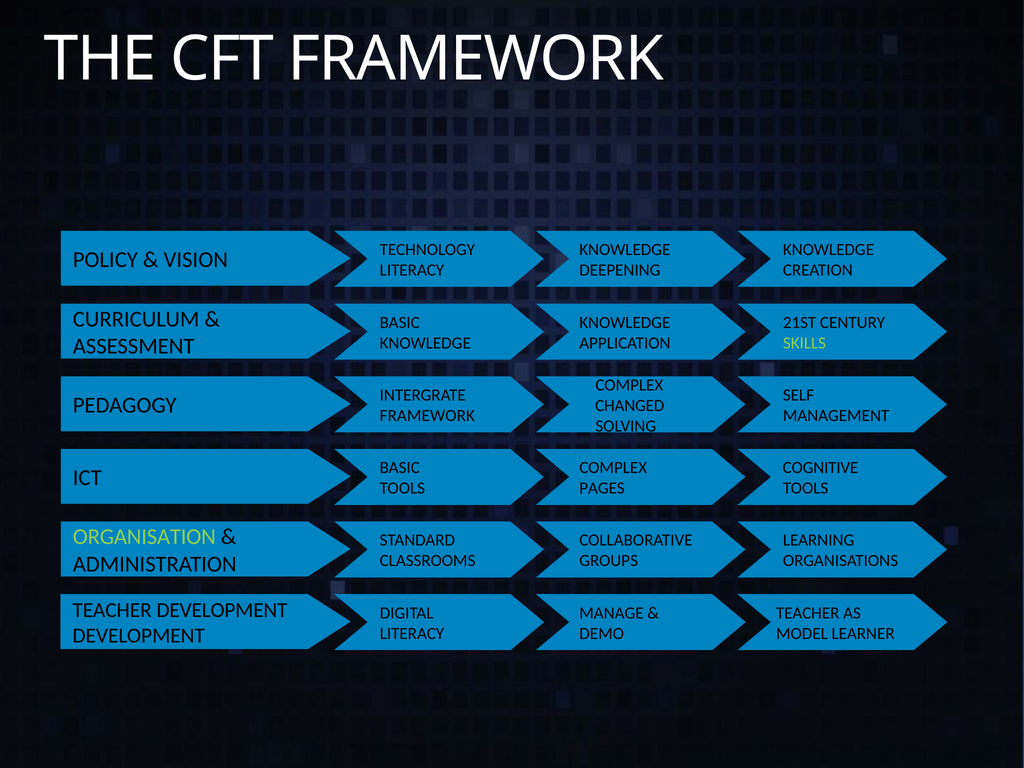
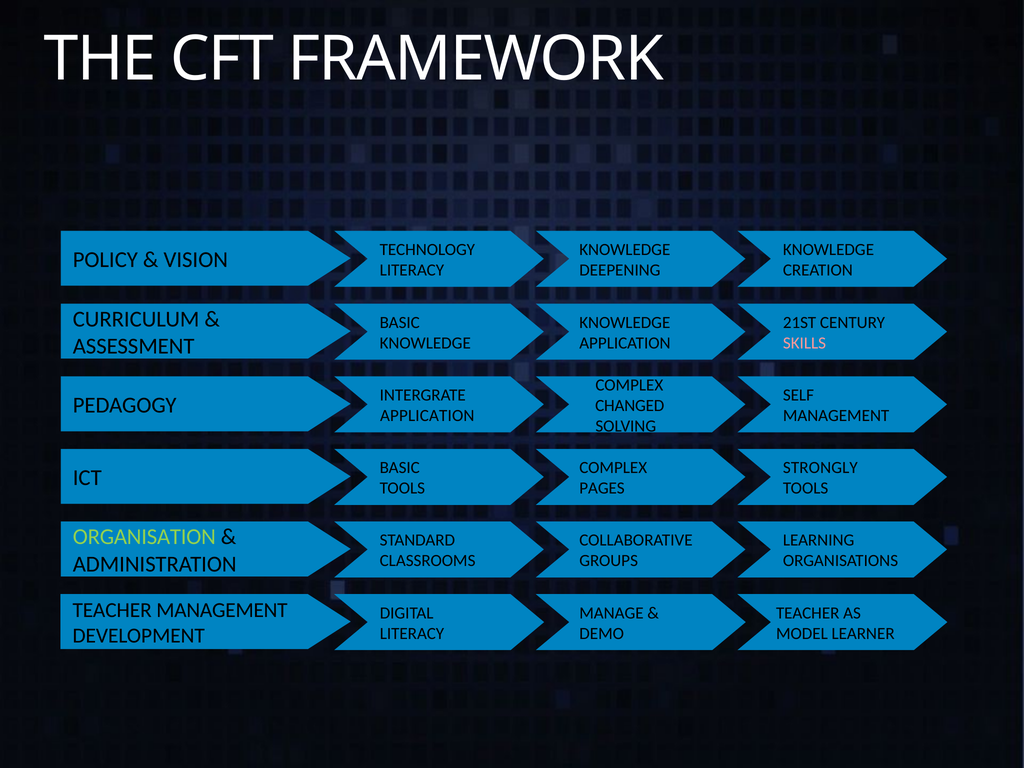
SKILLS colour: light green -> pink (804, 343)
FRAMEWORK: FRAMEWORK -> APPLICATION (427, 416)
COGNITIVE: COGNITIVE -> STRONGLY (820, 468)
TEACHER DEVELOPMENT: DEVELOPMENT -> MANAGEMENT (222, 610)
